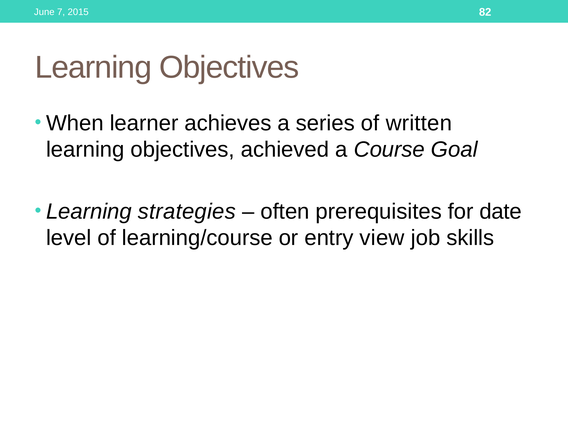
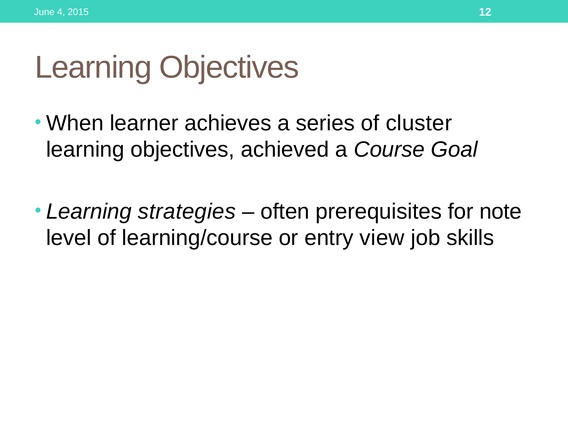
7: 7 -> 4 (61, 12)
82: 82 -> 12 (485, 12)
written: written -> cluster (419, 123)
date: date -> note (501, 211)
